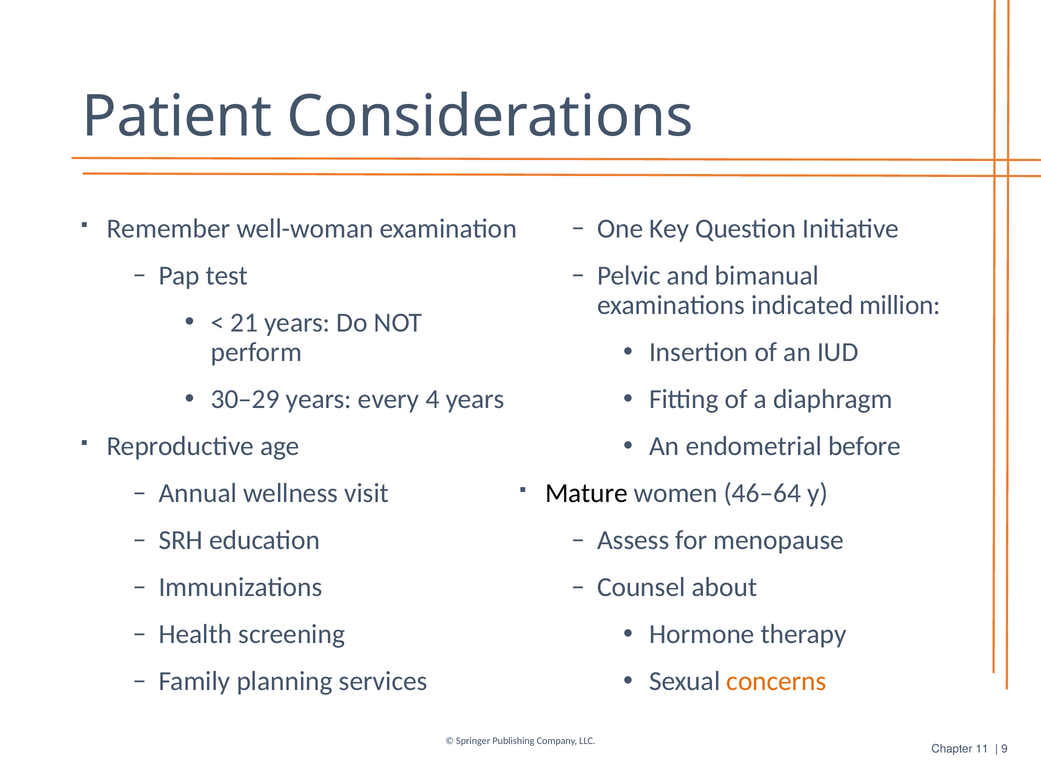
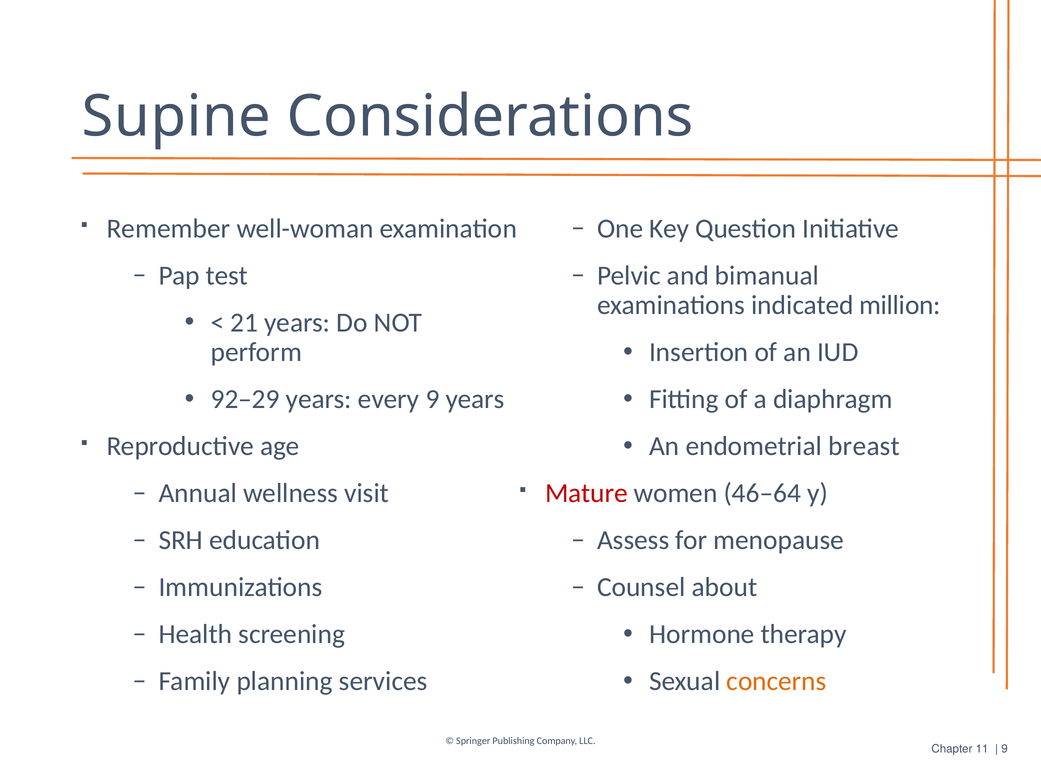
Patient: Patient -> Supine (177, 117)
30–29: 30–29 -> 92–29 (245, 399)
every 4: 4 -> 9 (433, 399)
before: before -> breast (864, 446)
Mature colour: black -> red (586, 493)
